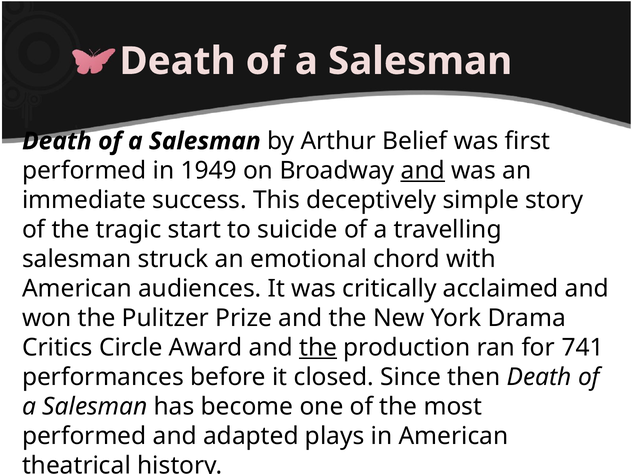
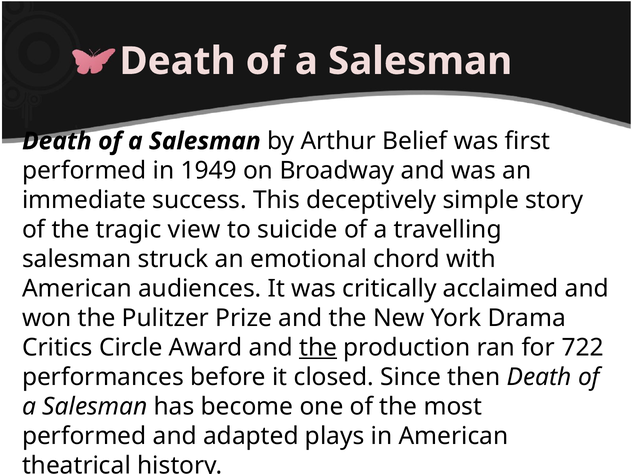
and underline: present -> none (423, 171)
start: start -> view (194, 230)
741: 741 -> 722 (583, 348)
